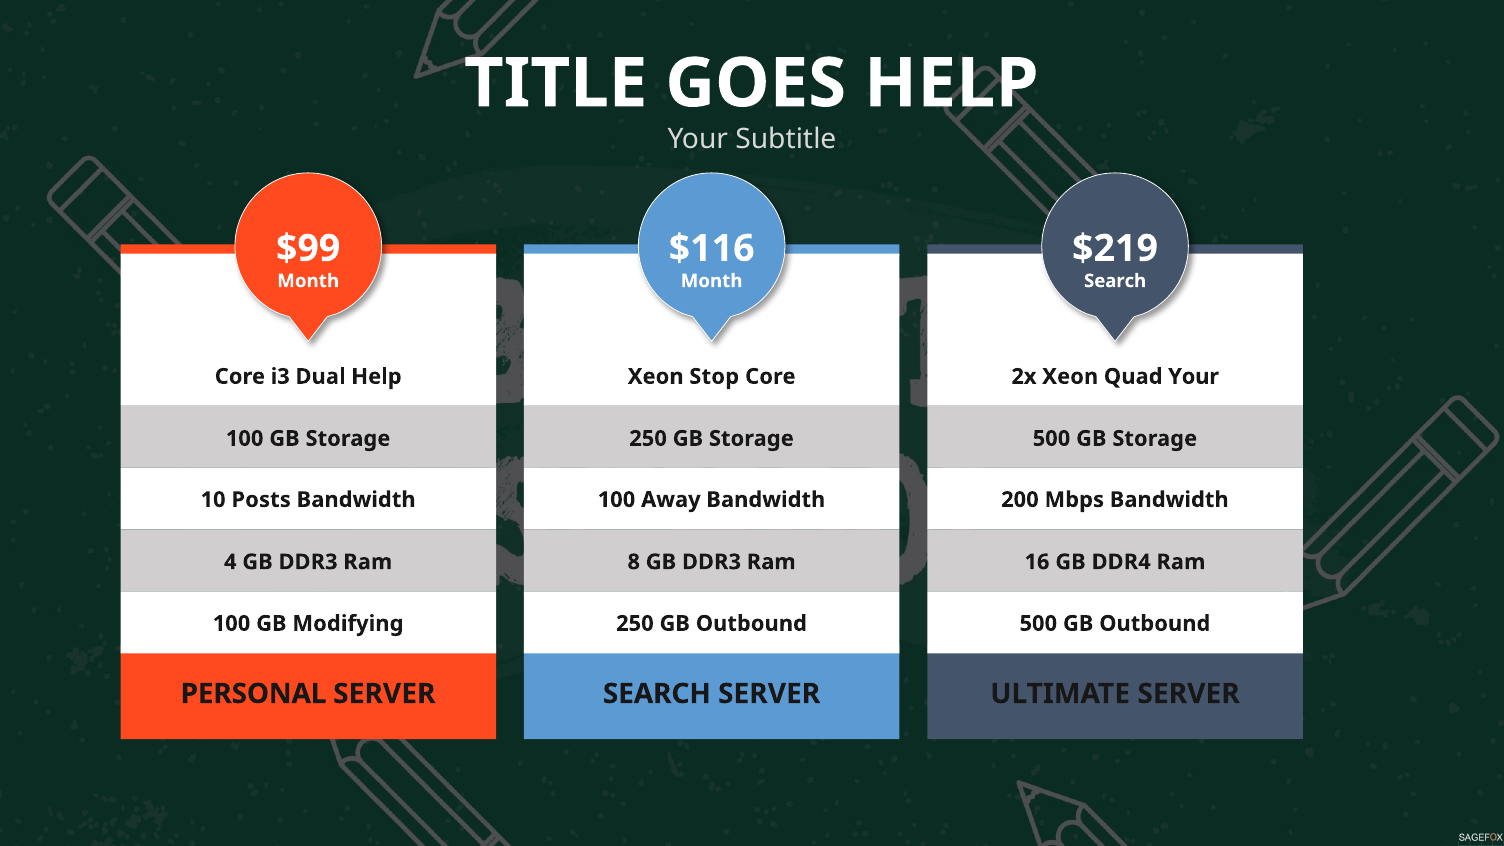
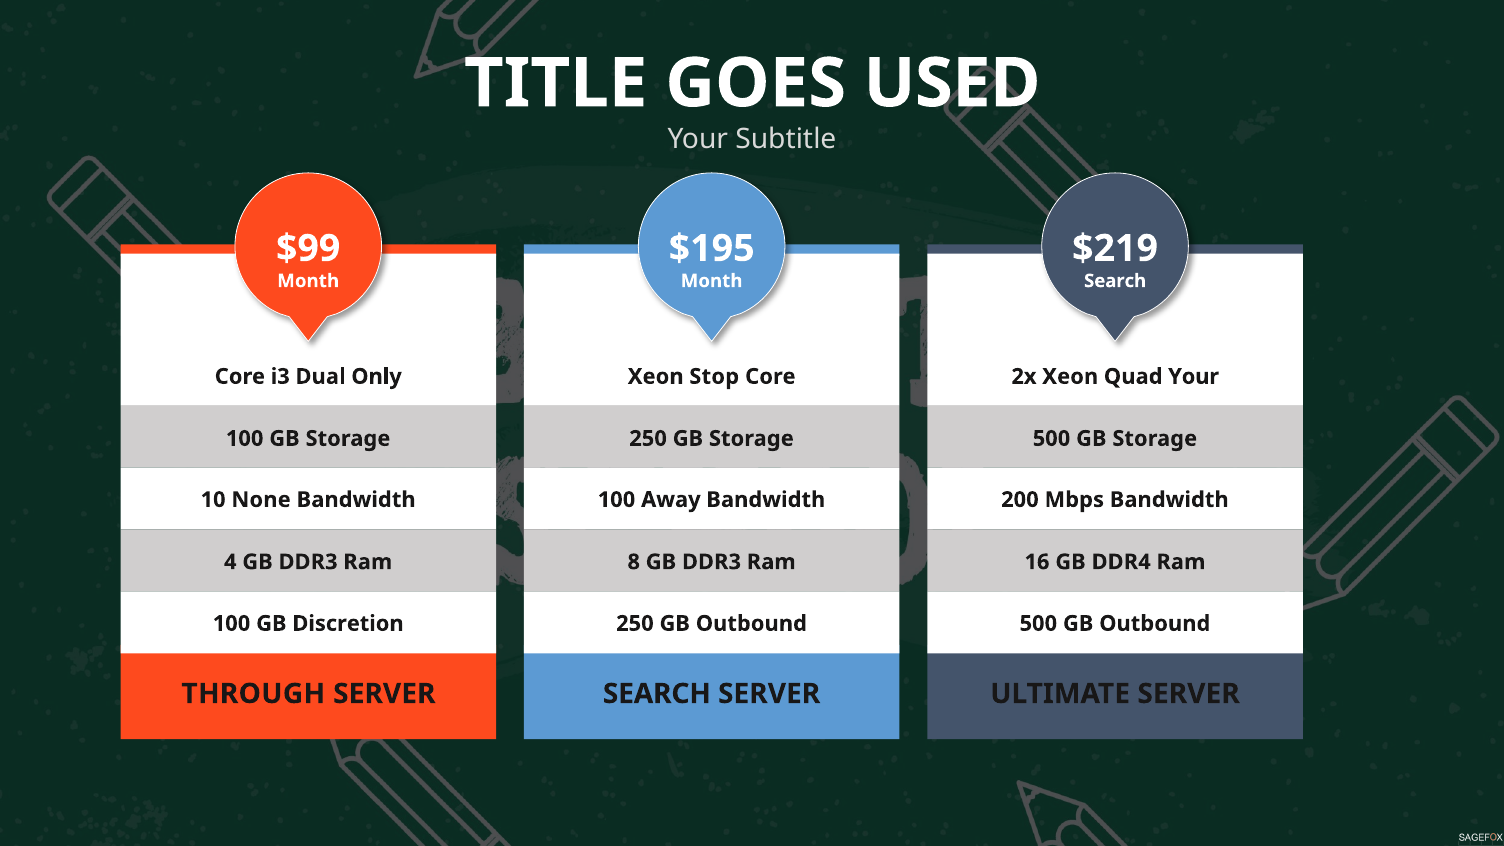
HELP: HELP -> USED (952, 84)
$116: $116 -> $195 (712, 248)
Dual Help: Help -> Only (377, 377)
Posts: Posts -> None (261, 500)
Modifying: Modifying -> Discretion (348, 624)
PERSONAL: PERSONAL -> THROUGH (253, 694)
